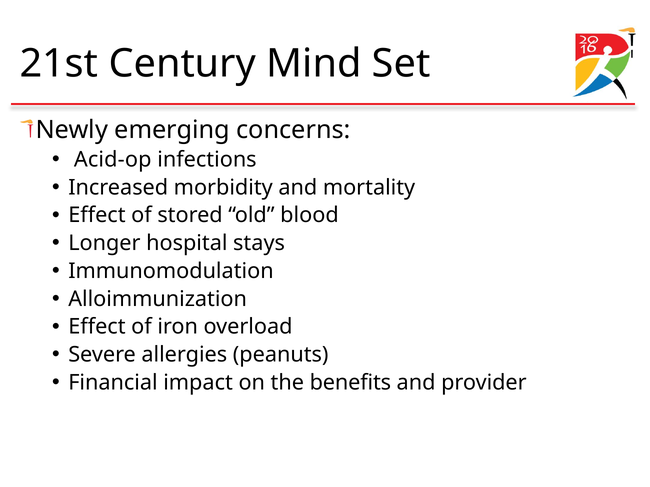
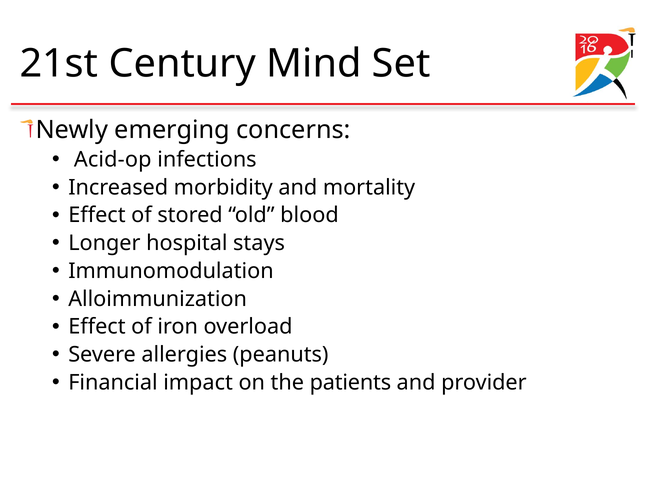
benefits: benefits -> patients (350, 383)
